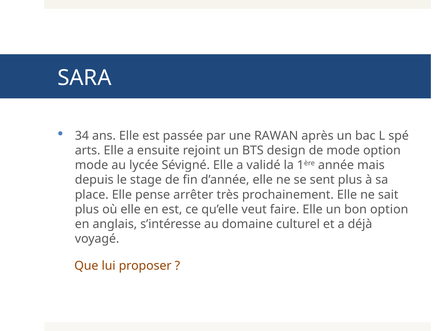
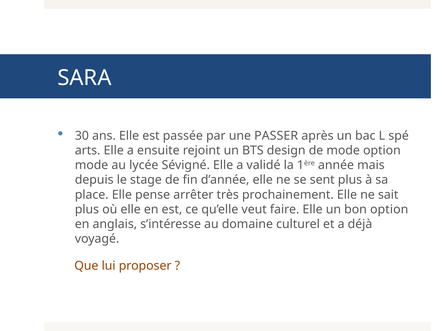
34: 34 -> 30 (82, 136)
RAWAN: RAWAN -> PASSER (276, 136)
